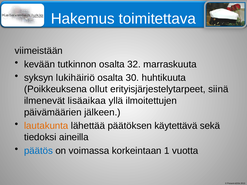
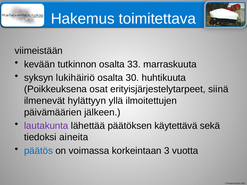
32: 32 -> 33 (134, 64)
ollut: ollut -> osat (99, 89)
lisäaikaa: lisäaikaa -> hylättyyn (87, 101)
lautakunta colour: orange -> purple (46, 126)
aineilla: aineilla -> aineita (74, 137)
1: 1 -> 3 (167, 151)
